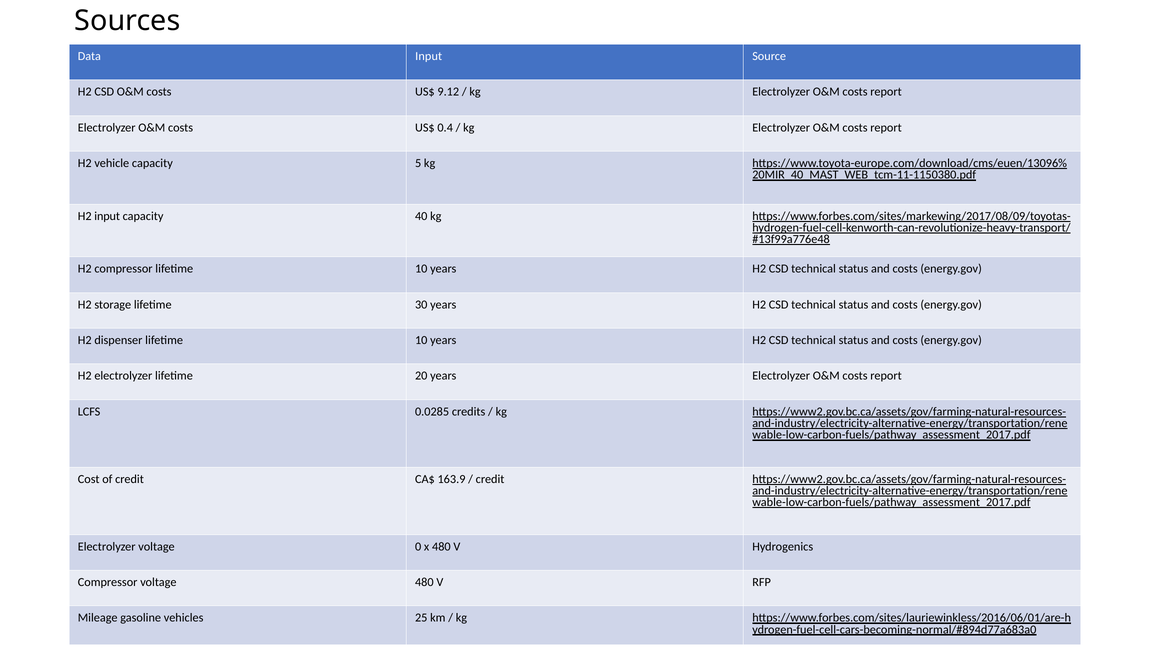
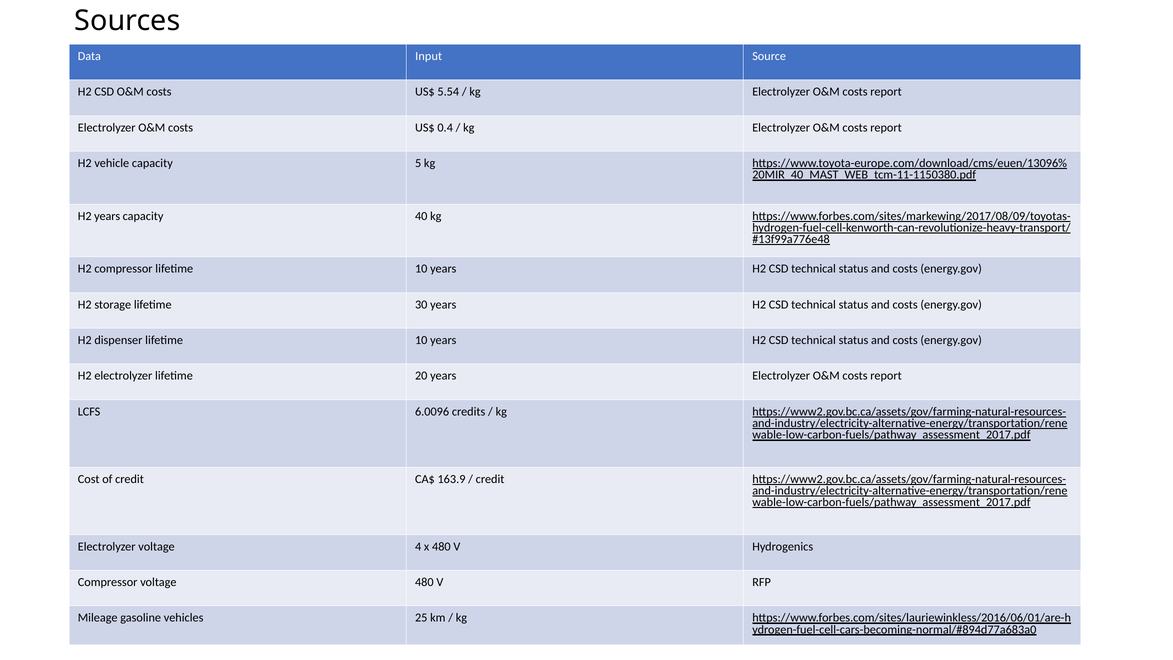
9.12: 9.12 -> 5.54 (448, 92)
H2 input: input -> years (107, 216)
0.0285: 0.0285 -> 6.0096 (432, 412)
0: 0 -> 4 (418, 546)
